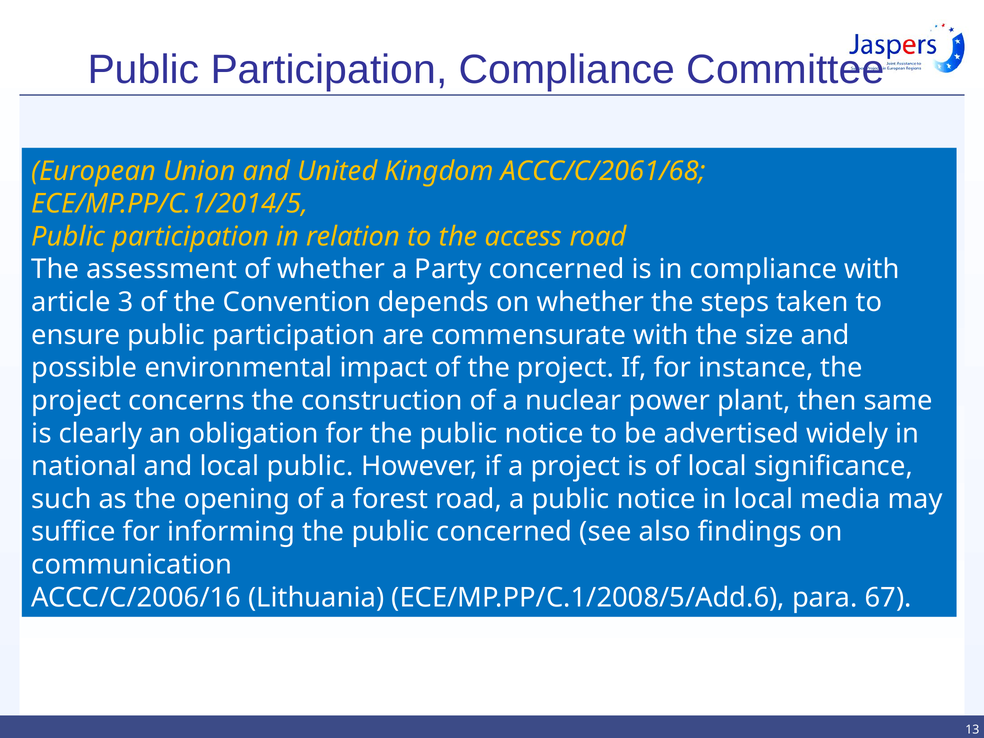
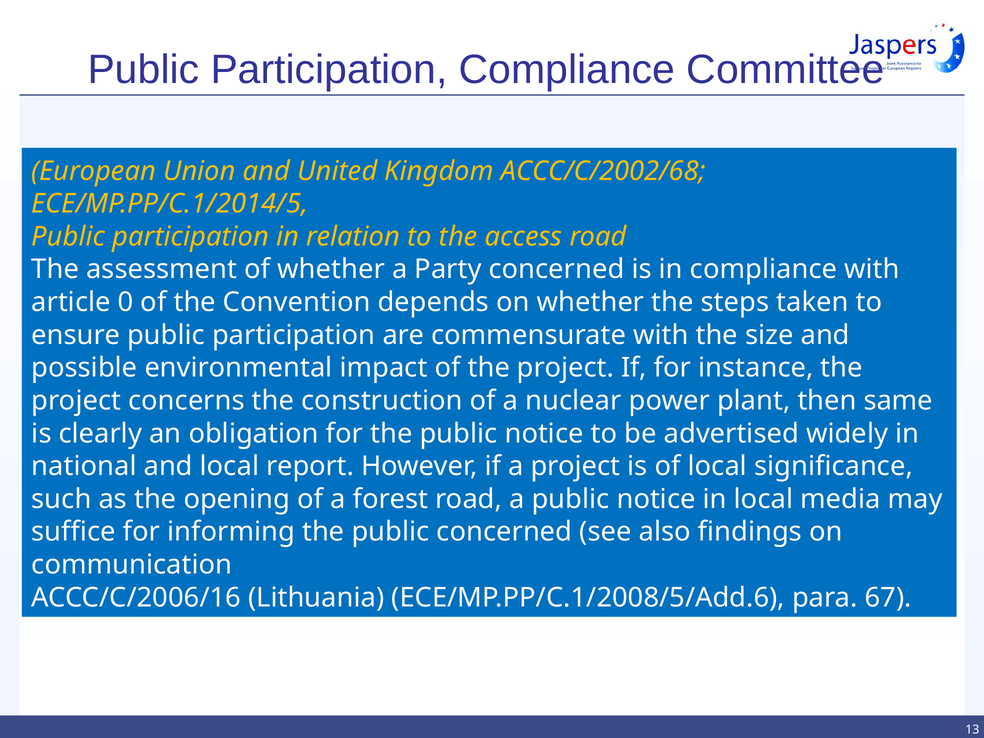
ACCC/C/2061/68: ACCC/C/2061/68 -> ACCC/C/2002/68 (603, 171)
3: 3 -> 0 (126, 302)
local public: public -> report (310, 466)
